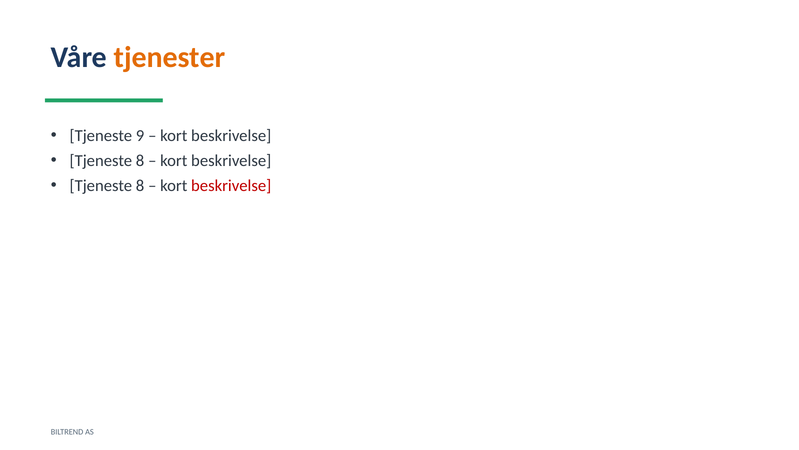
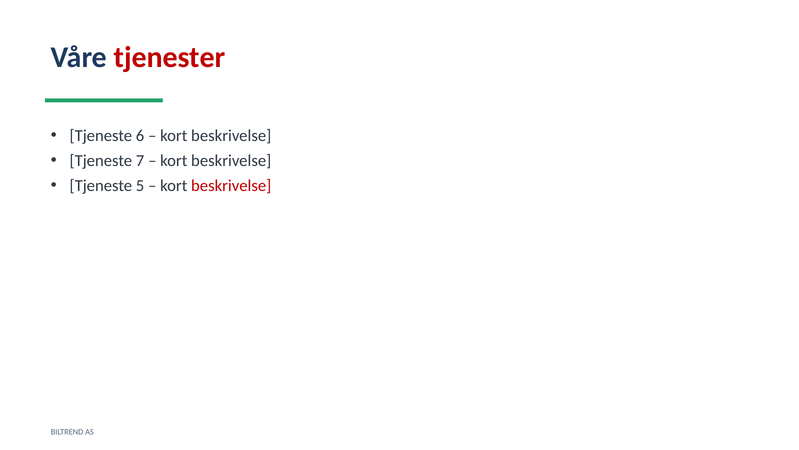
tjenester colour: orange -> red (170, 57)
9: 9 -> 6 (140, 135)
8: 8 -> 7 (140, 160)
8: 8 -> 5 (140, 185)
